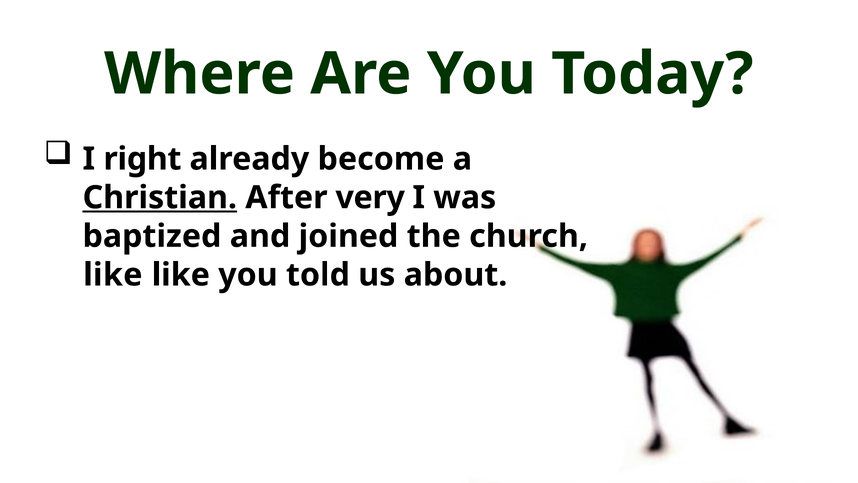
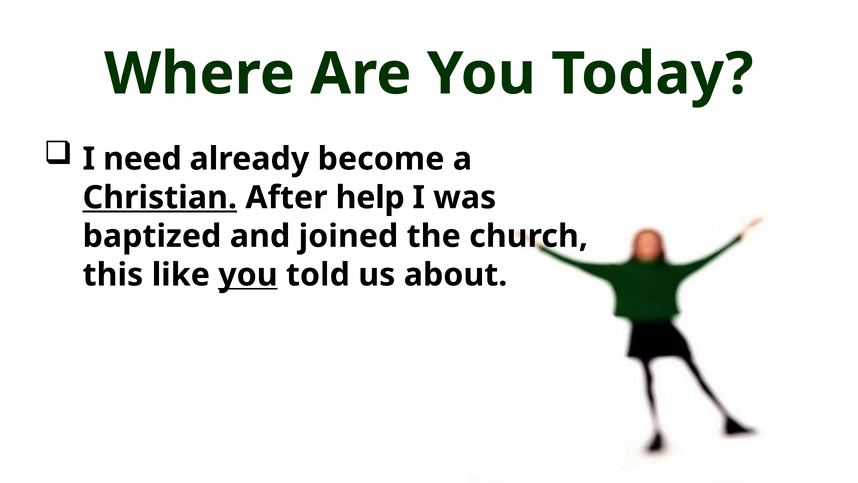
right: right -> need (142, 159)
very: very -> help (370, 197)
like: like -> this (113, 275)
you underline: none -> present (248, 275)
